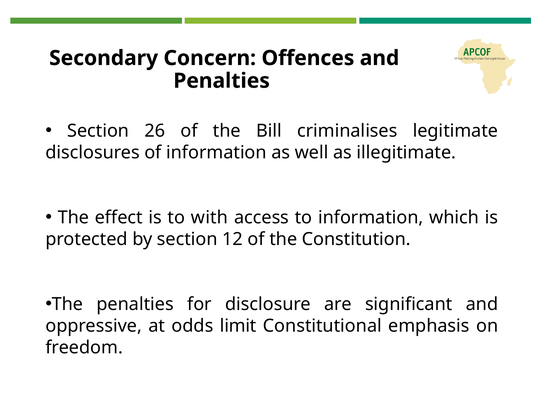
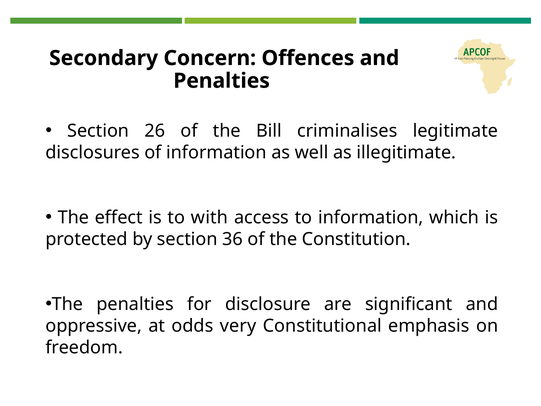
12: 12 -> 36 (233, 239)
limit: limit -> very (238, 326)
